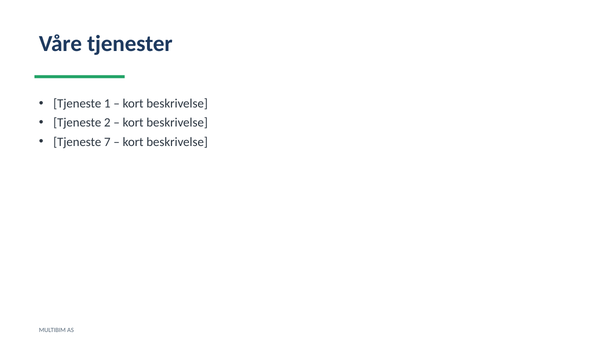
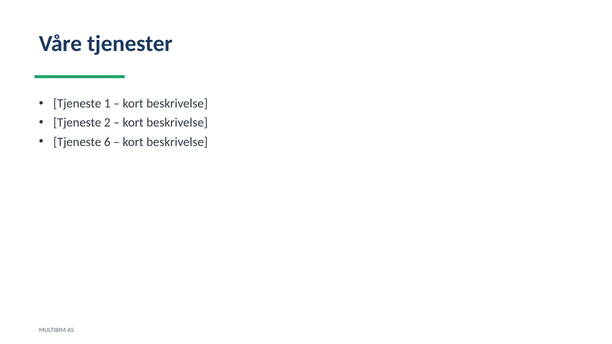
7: 7 -> 6 (107, 142)
